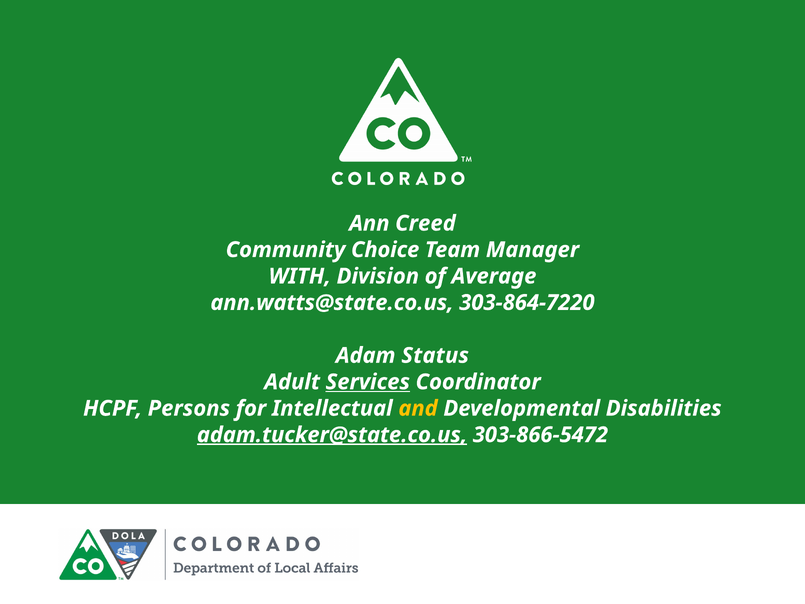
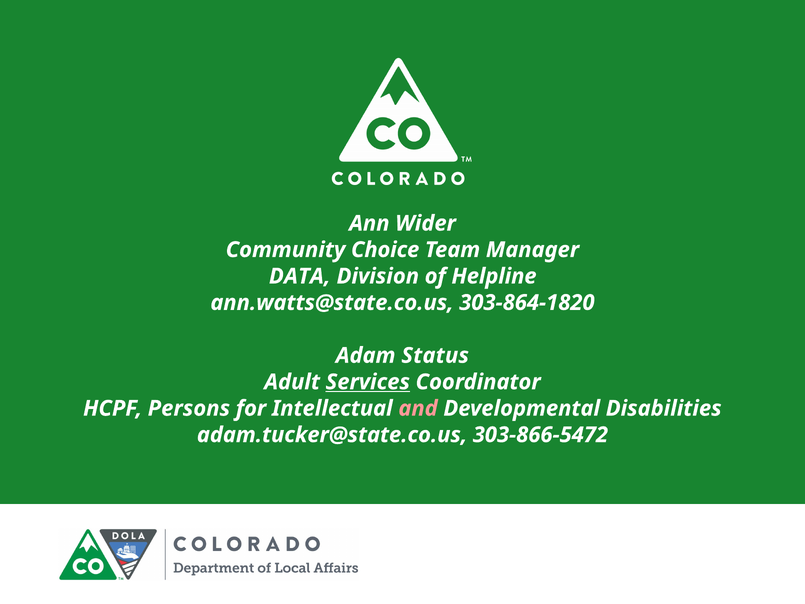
Creed: Creed -> Wider (426, 223)
WITH: WITH -> DATA (300, 276)
Average: Average -> Helpline (494, 276)
303-864-7220: 303-864-7220 -> 303-864-1820 (527, 303)
and colour: yellow -> pink (418, 408)
adam.tucker@state.co.us underline: present -> none (332, 435)
